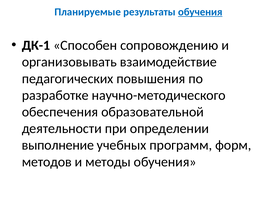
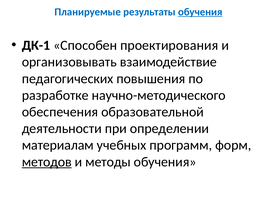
сопровождению: сопровождению -> проектирования (169, 45)
выполнение: выполнение -> материалам (58, 145)
методов underline: none -> present (47, 162)
